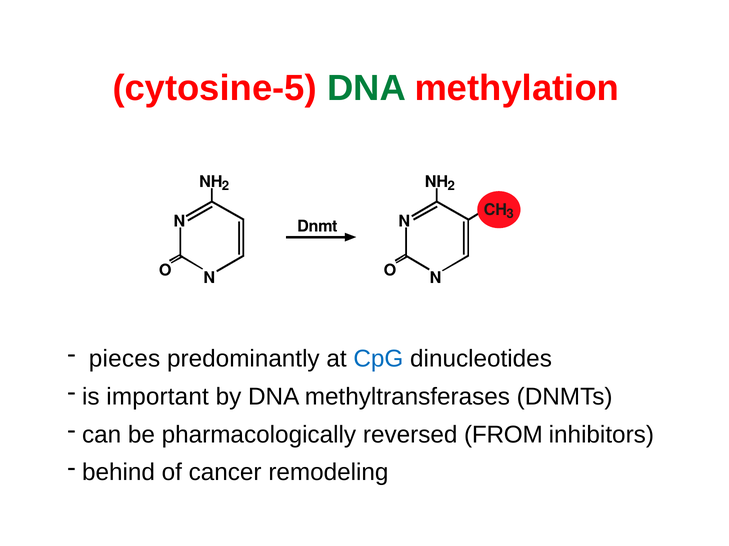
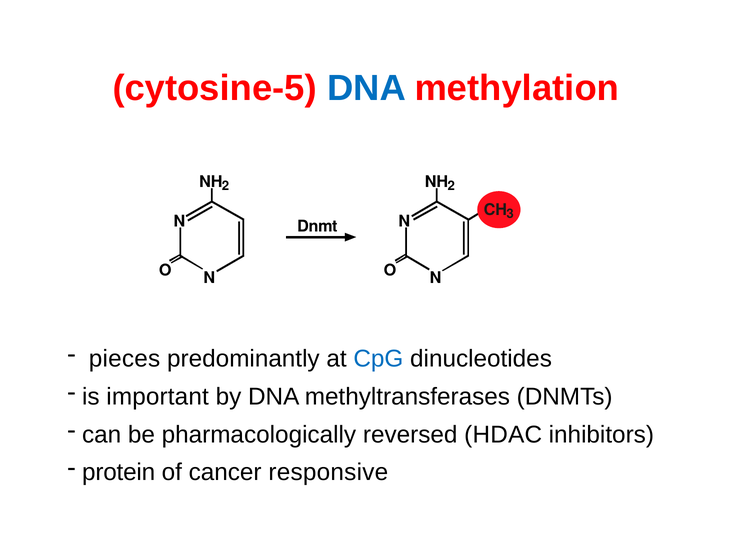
DNA colour: green -> blue (366, 88)
FROM: FROM -> HDAC (503, 435)
behind: behind -> protein (119, 473)
remodeling: remodeling -> responsive (328, 473)
